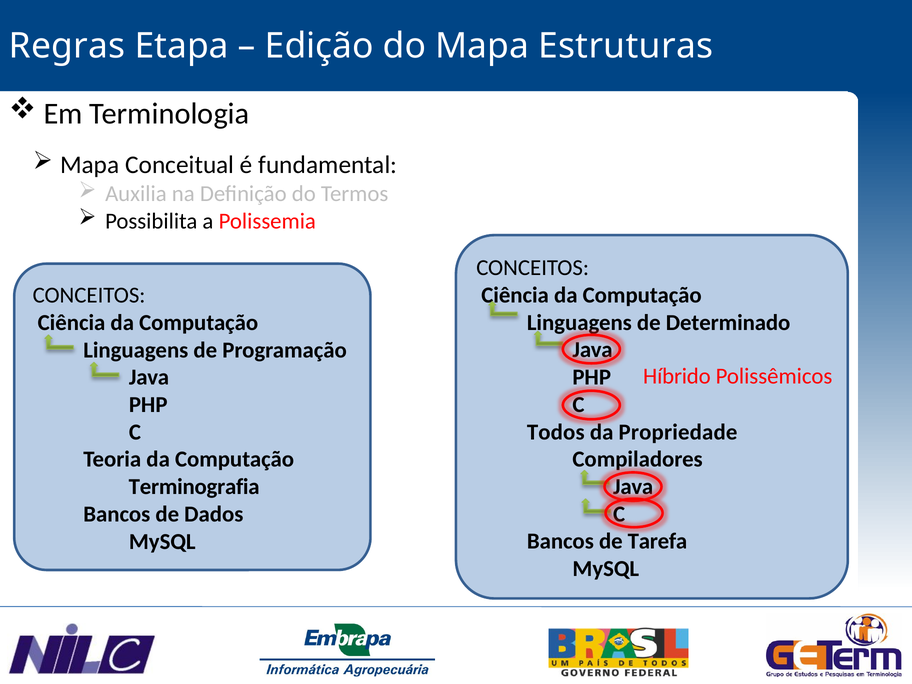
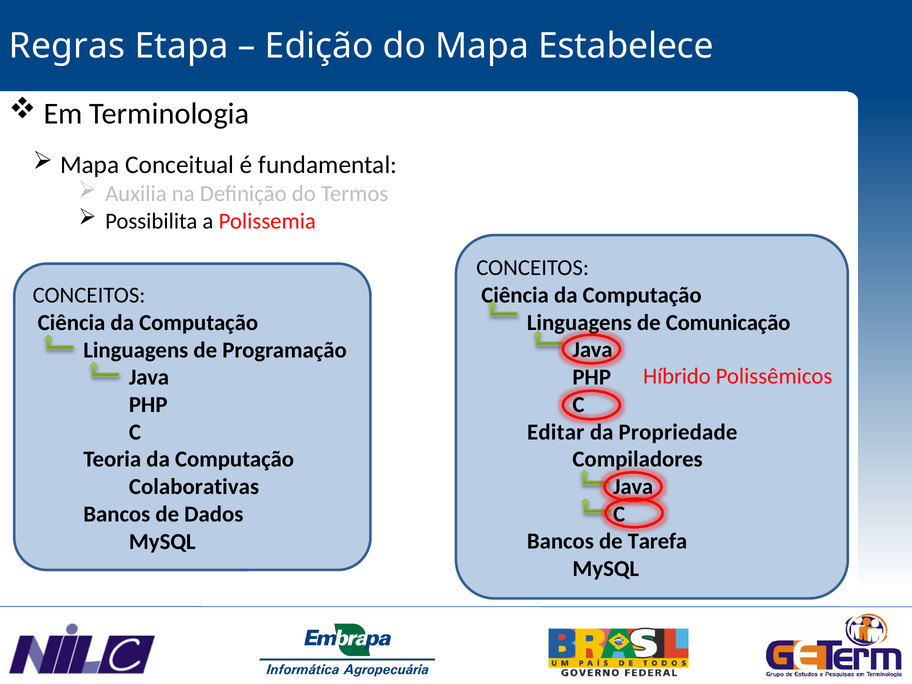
Estruturas: Estruturas -> Estabelece (626, 46)
Determinado: Determinado -> Comunicação (728, 323)
Todos: Todos -> Editar (556, 432)
Terminografia: Terminografia -> Colaborativas (194, 487)
